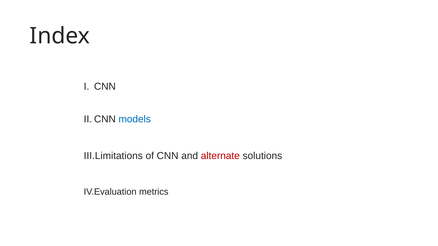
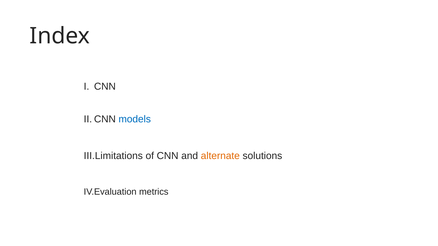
alternate colour: red -> orange (220, 156)
